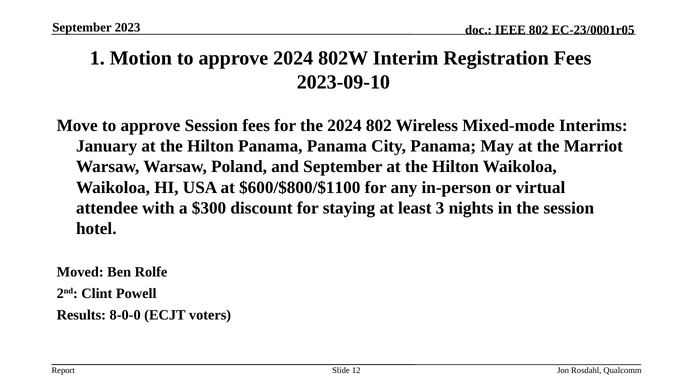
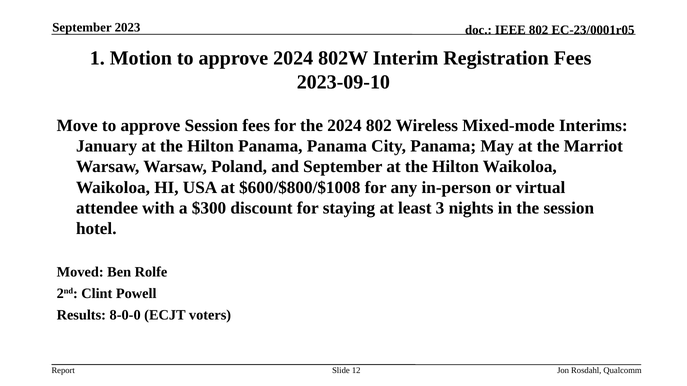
$600/$800/$1100: $600/$800/$1100 -> $600/$800/$1008 (300, 188)
